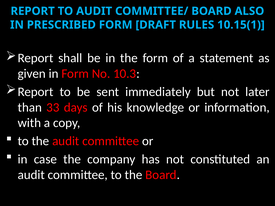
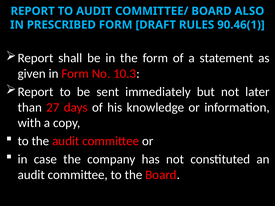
10.15(1: 10.15(1 -> 90.46(1 (241, 25)
33: 33 -> 27 (53, 107)
